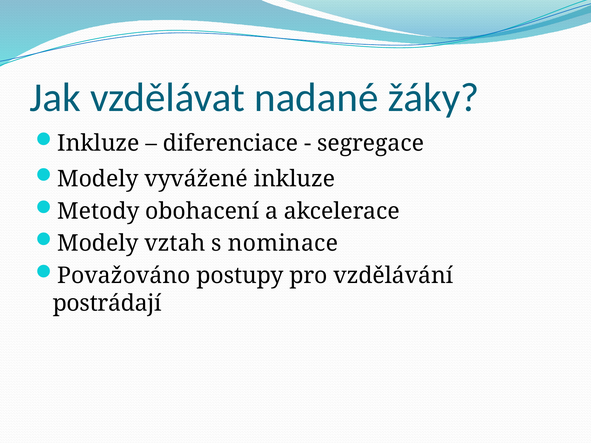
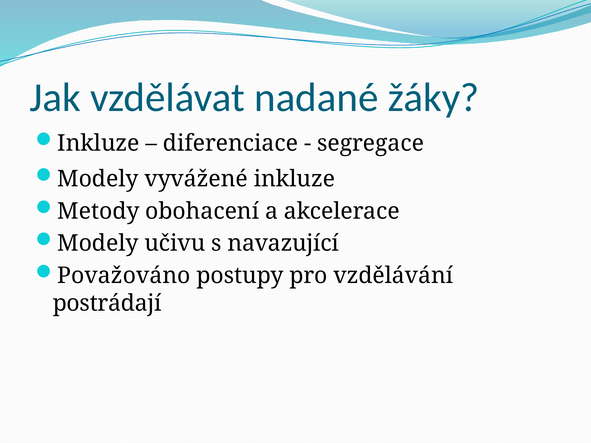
vztah: vztah -> učivu (175, 243)
nominace: nominace -> navazující (283, 243)
